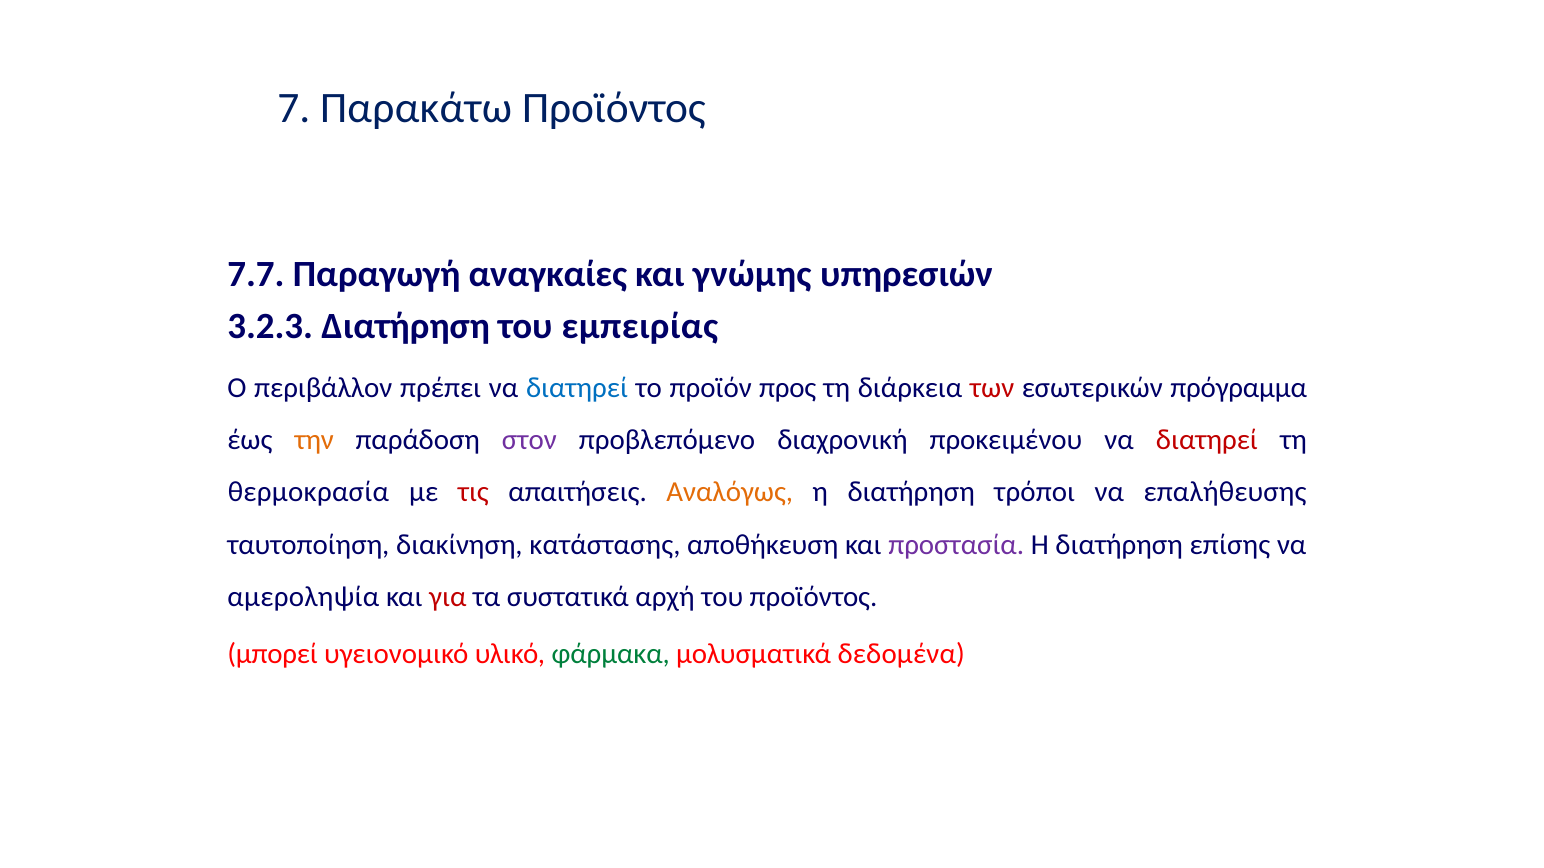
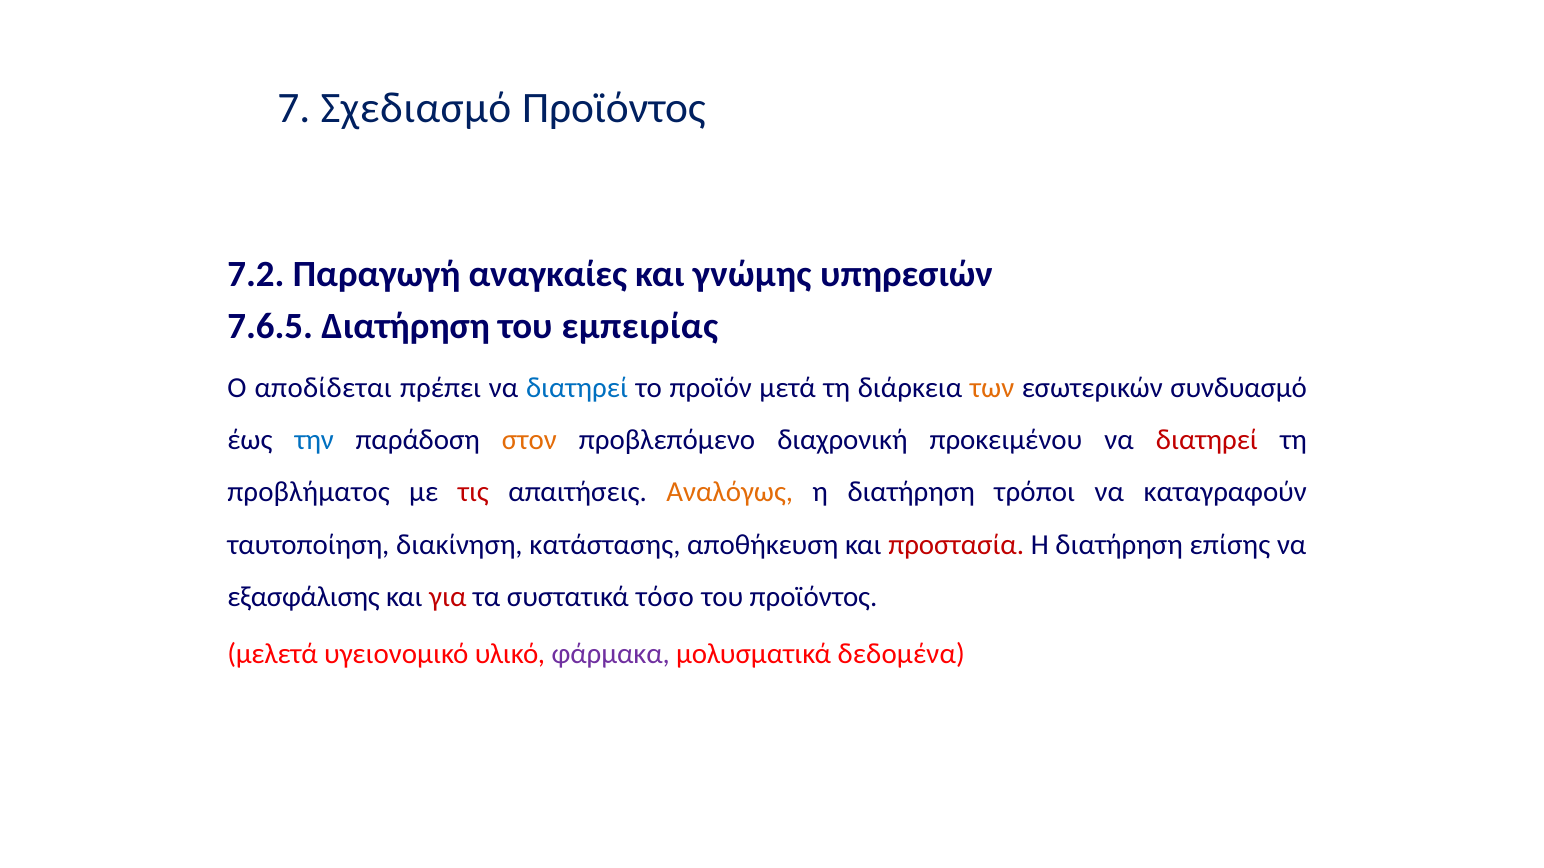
Παρακάτω: Παρακάτω -> Σχεδιασμό (416, 108)
7.7: 7.7 -> 7.2 (256, 275)
3.2.3: 3.2.3 -> 7.6.5 (270, 326)
περιβάλλον: περιβάλλον -> αποδίδεται (323, 388)
προς: προς -> μετά (788, 388)
των colour: red -> orange (992, 388)
πρόγραμμα: πρόγραμμα -> συνδυασμό (1239, 388)
την colour: orange -> blue (314, 441)
στον colour: purple -> orange (529, 441)
θερμοκρασία: θερμοκρασία -> προβλήματος (308, 493)
επαλήθευσης: επαλήθευσης -> καταγραφούν (1225, 493)
προστασία colour: purple -> red (956, 545)
αμεροληψία: αμεροληψία -> εξασφάλισης (304, 597)
αρχή: αρχή -> τόσο (665, 597)
μπορεί: μπορεί -> μελετά (273, 655)
φάρμακα colour: green -> purple (611, 655)
